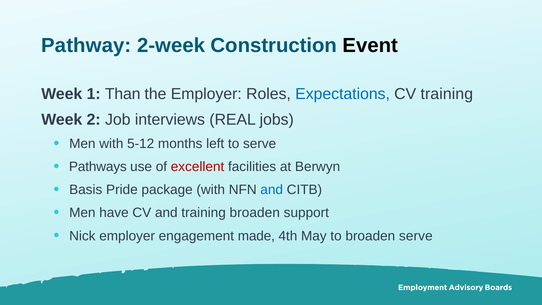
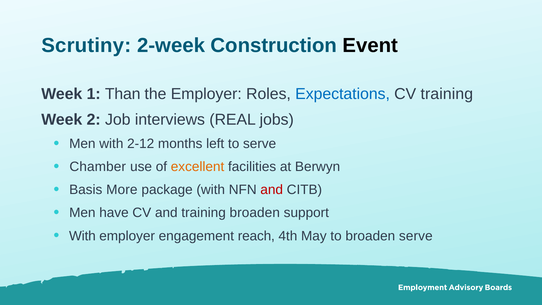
Pathway: Pathway -> Scrutiny (86, 46)
5-12: 5-12 -> 2-12 (141, 144)
Pathways: Pathways -> Chamber (98, 167)
excellent colour: red -> orange (198, 167)
Pride: Pride -> More (122, 190)
and colour: blue -> red (272, 190)
Nick: Nick -> With (82, 236)
made: made -> reach (256, 236)
